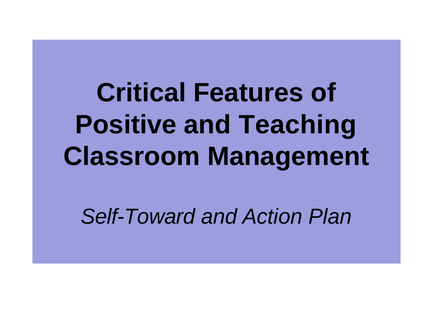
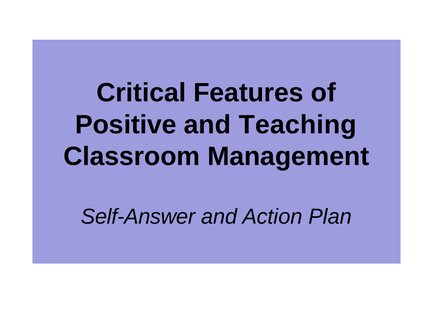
Self-Toward: Self-Toward -> Self-Answer (138, 217)
